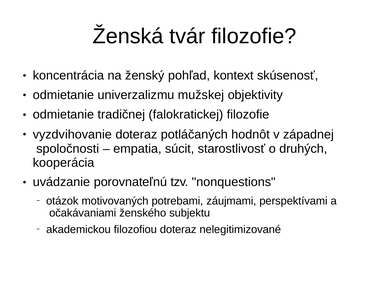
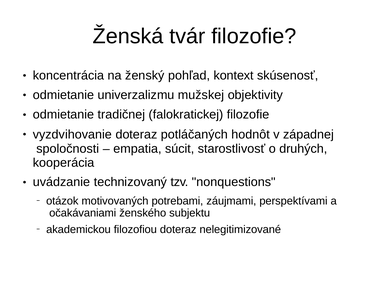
porovnateľnú: porovnateľnú -> technizovaný (130, 182)
